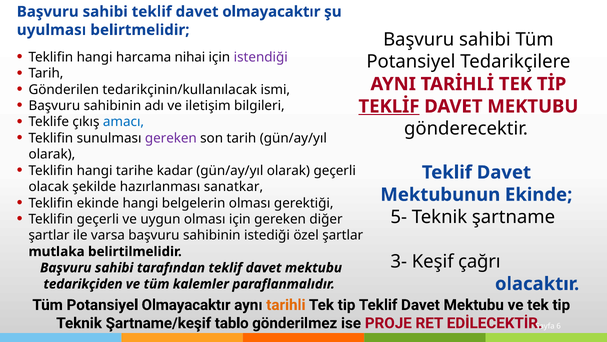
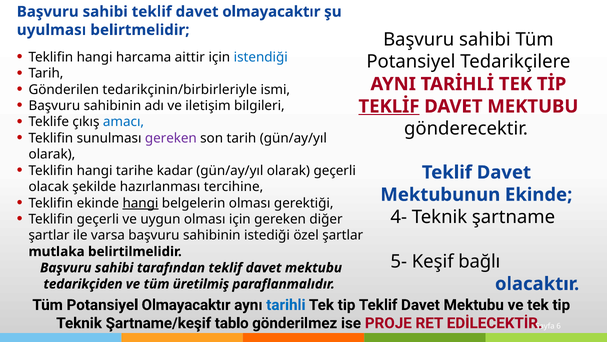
nihai: nihai -> aittir (190, 57)
istendiği colour: purple -> blue (261, 57)
tedarikçinin/kullanılacak: tedarikçinin/kullanılacak -> tedarikçinin/birbirleriyle (180, 89)
sanatkar: sanatkar -> tercihine (233, 187)
hangi underline: none -> present (140, 203)
5-: 5- -> 4- (399, 217)
3-: 3- -> 5- (399, 261)
çağrı: çağrı -> bağlı (479, 261)
kalemler: kalemler -> üretilmiş (201, 284)
tarihli colour: orange -> blue (286, 304)
